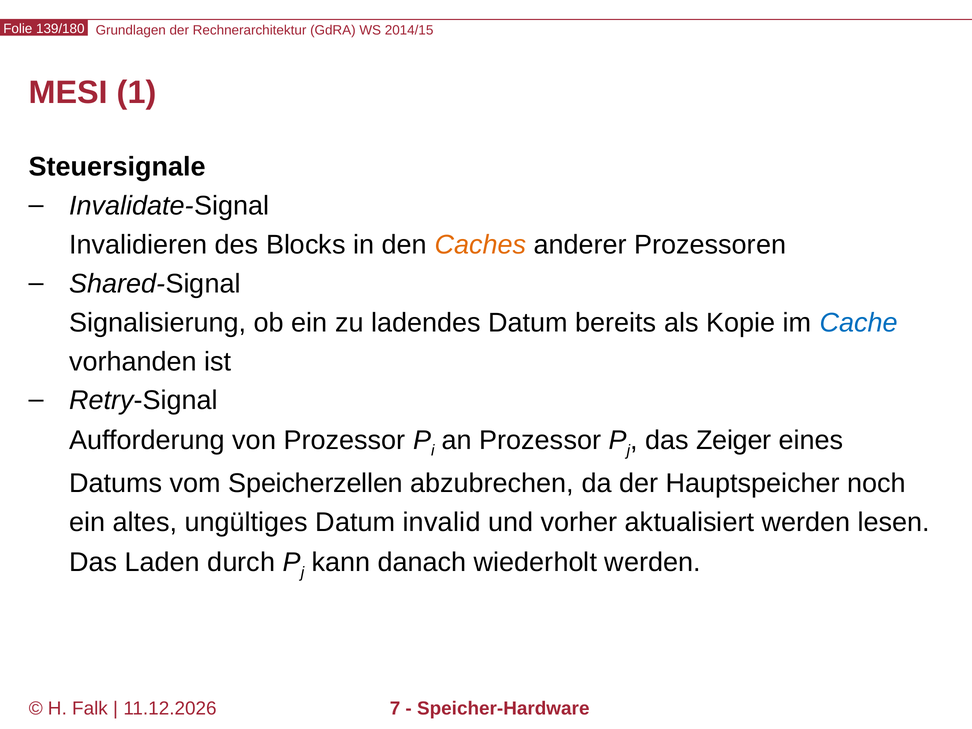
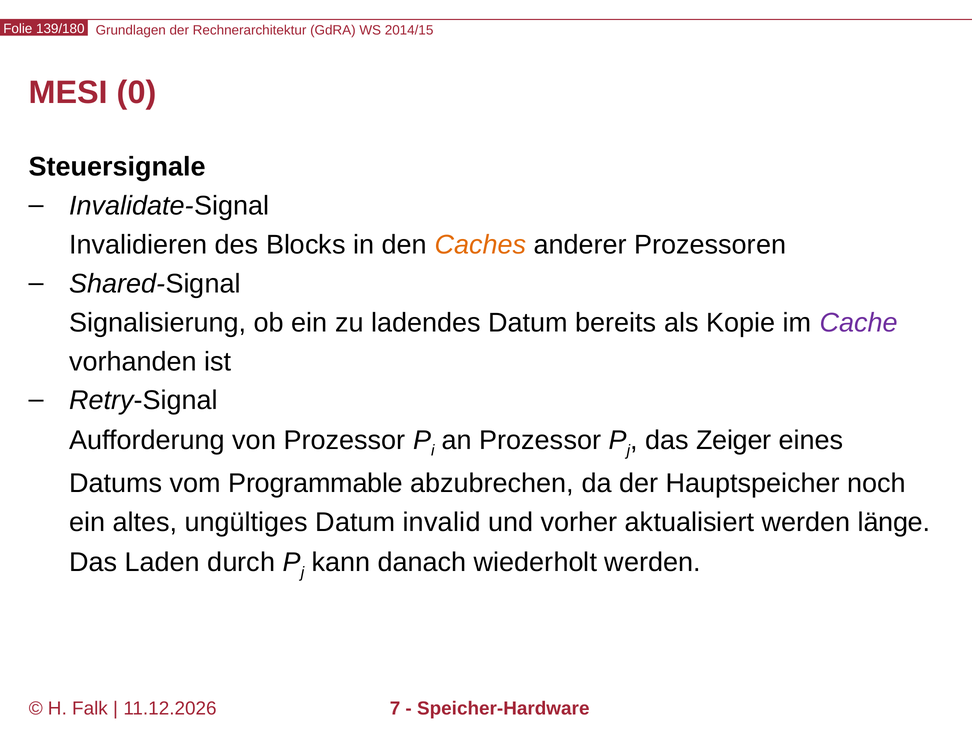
1: 1 -> 0 (137, 92)
Cache colour: blue -> purple (859, 323)
Speicherzellen: Speicherzellen -> Programmable (316, 484)
lesen: lesen -> länge (894, 522)
